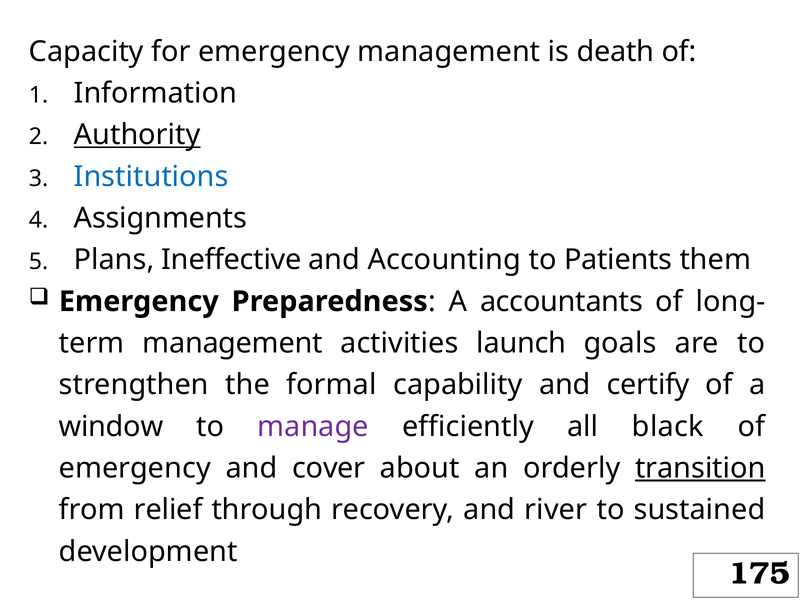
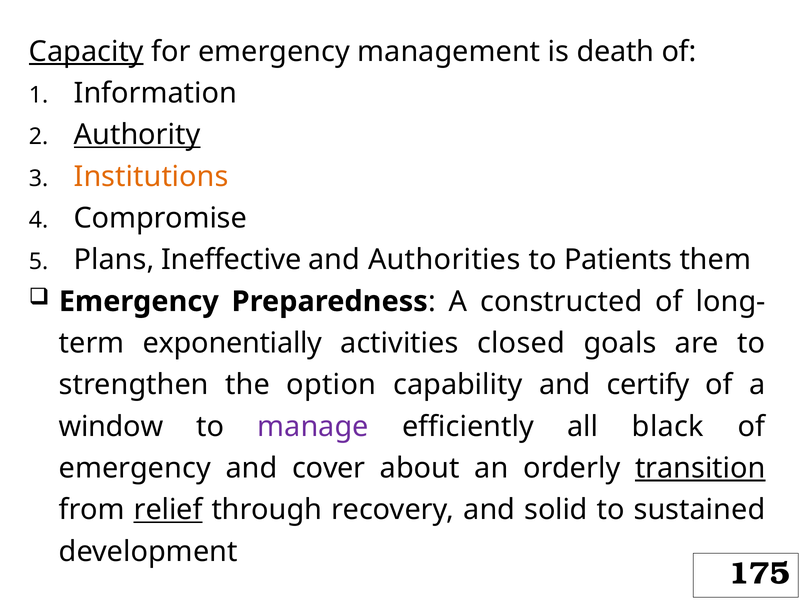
Capacity underline: none -> present (86, 51)
Institutions colour: blue -> orange (151, 176)
Assignments: Assignments -> Compromise (160, 218)
Accounting: Accounting -> Authorities (444, 260)
accountants: accountants -> constructed (561, 301)
management: management -> exponentially (233, 343)
launch: launch -> closed (521, 343)
formal: formal -> option (331, 385)
relief underline: none -> present (168, 510)
river: river -> solid (556, 510)
